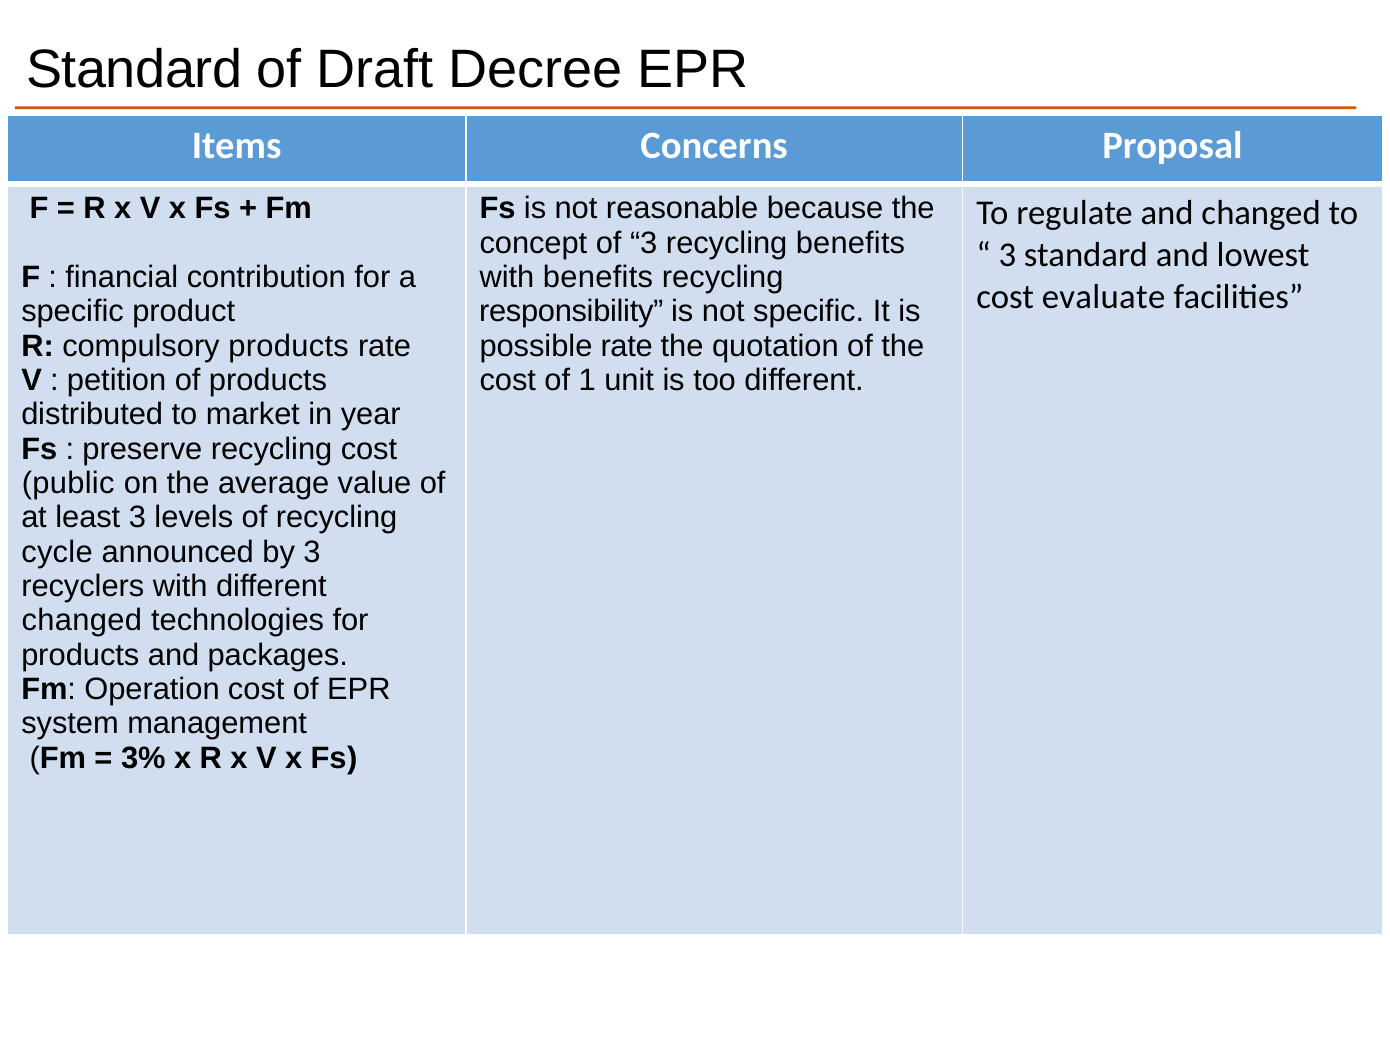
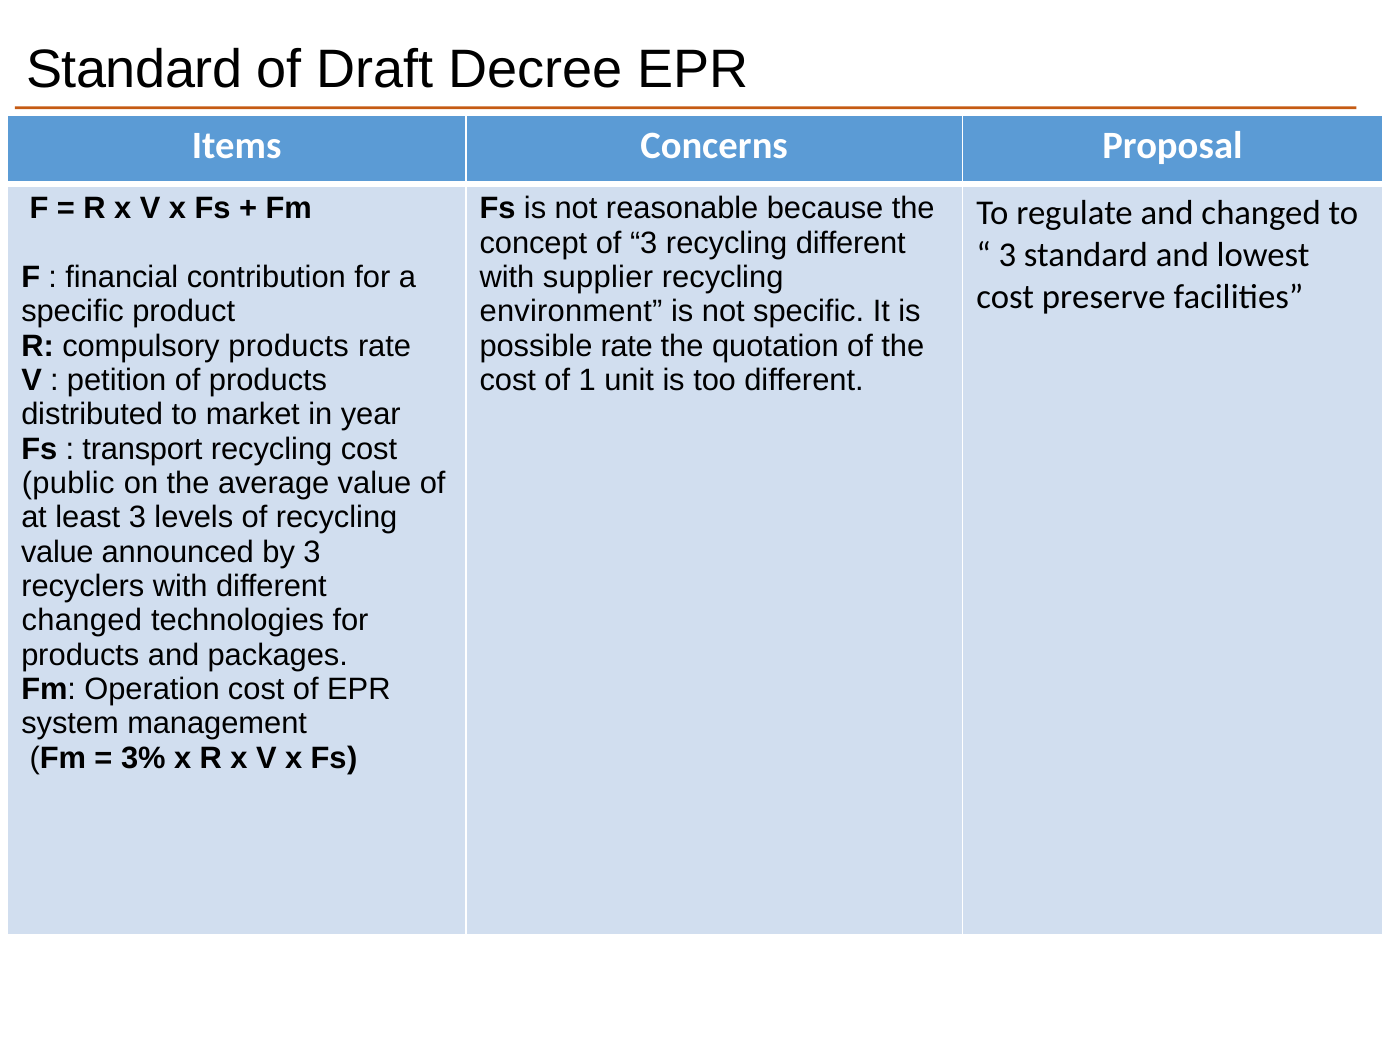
recycling benefits: benefits -> different (851, 243)
with benefits: benefits -> supplier (598, 277)
evaluate: evaluate -> preserve (1104, 297)
responsibility: responsibility -> environment (571, 311)
preserve: preserve -> transport (142, 449)
cycle: cycle -> value (57, 552)
